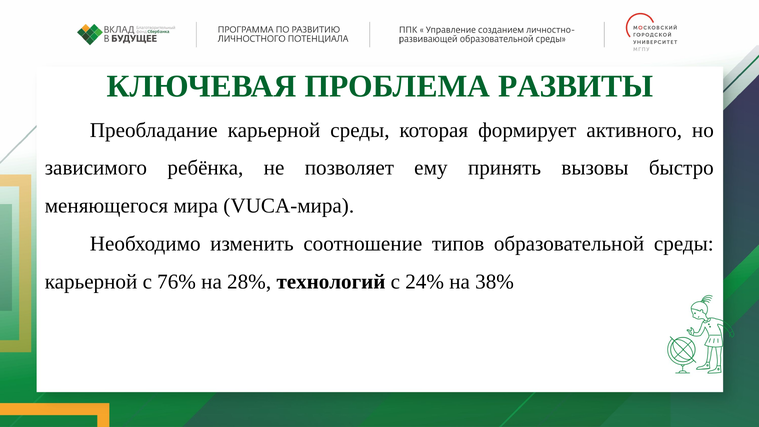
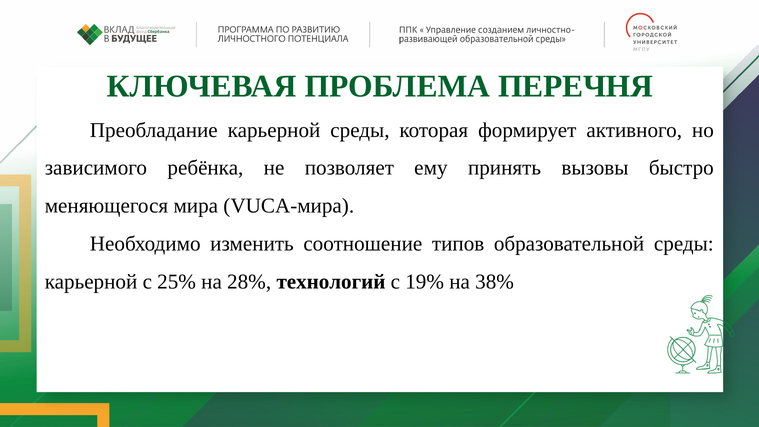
РАЗВИТЫ: РАЗВИТЫ -> ПЕРЕЧНЯ (576, 86)
76%: 76% -> 25% (177, 282)
24%: 24% -> 19% (425, 282)
